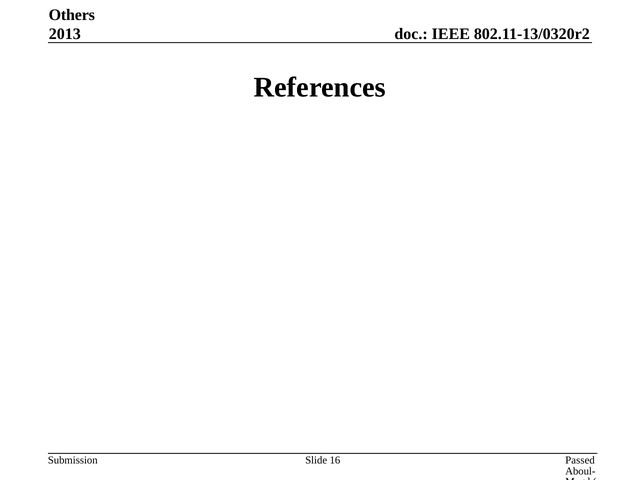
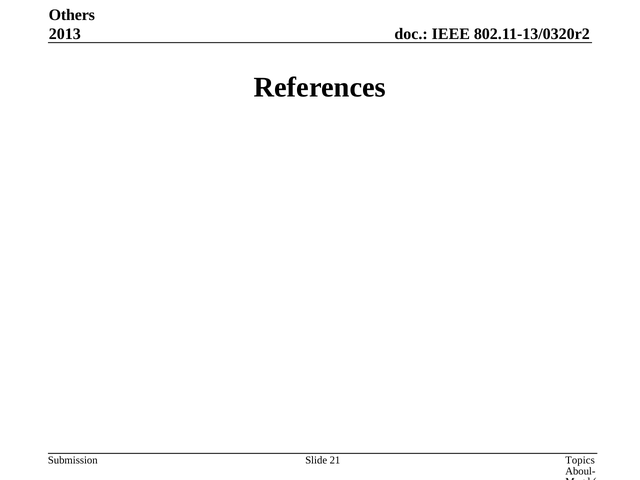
Passed: Passed -> Topics (580, 460)
16: 16 -> 21 (335, 460)
